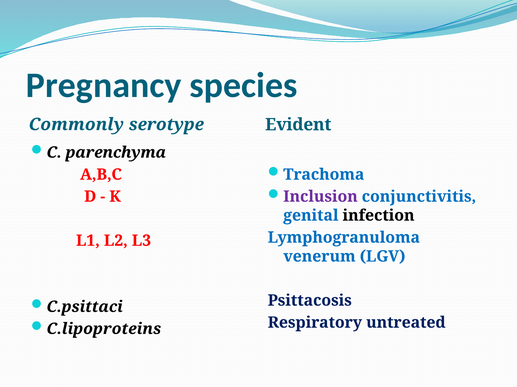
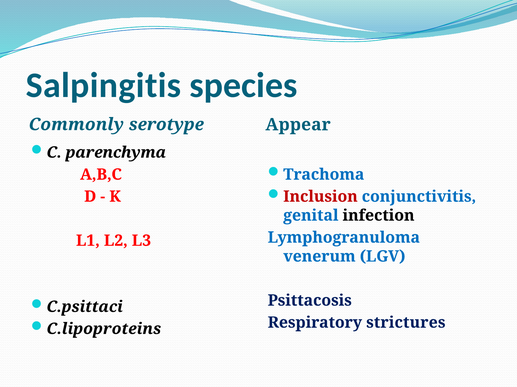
Pregnancy: Pregnancy -> Salpingitis (104, 85)
Evident: Evident -> Appear (298, 125)
Inclusion colour: purple -> red (320, 197)
untreated: untreated -> strictures (406, 323)
